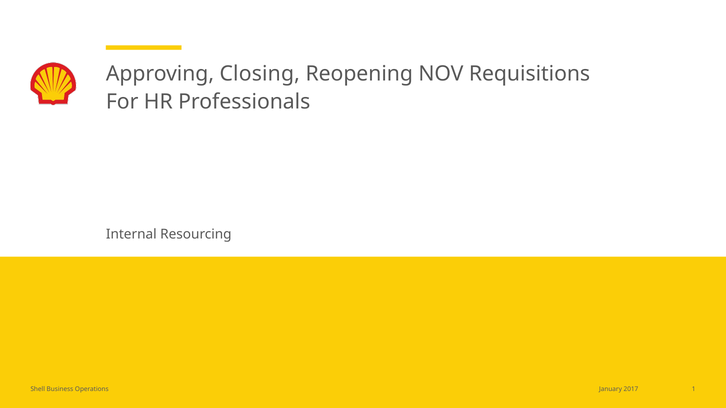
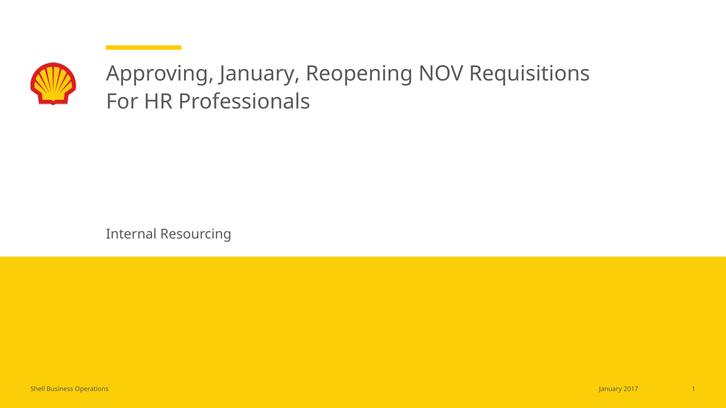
Approving Closing: Closing -> January (260, 74)
